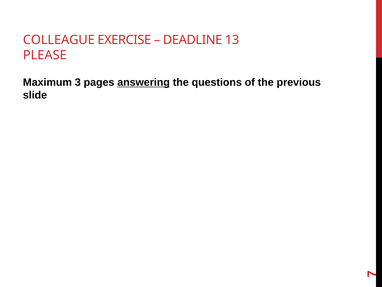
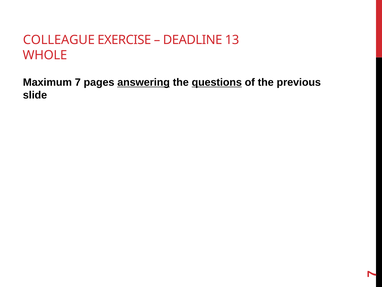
PLEASE: PLEASE -> WHOLE (45, 55)
Maximum 3: 3 -> 7 (78, 82)
questions underline: none -> present (217, 82)
